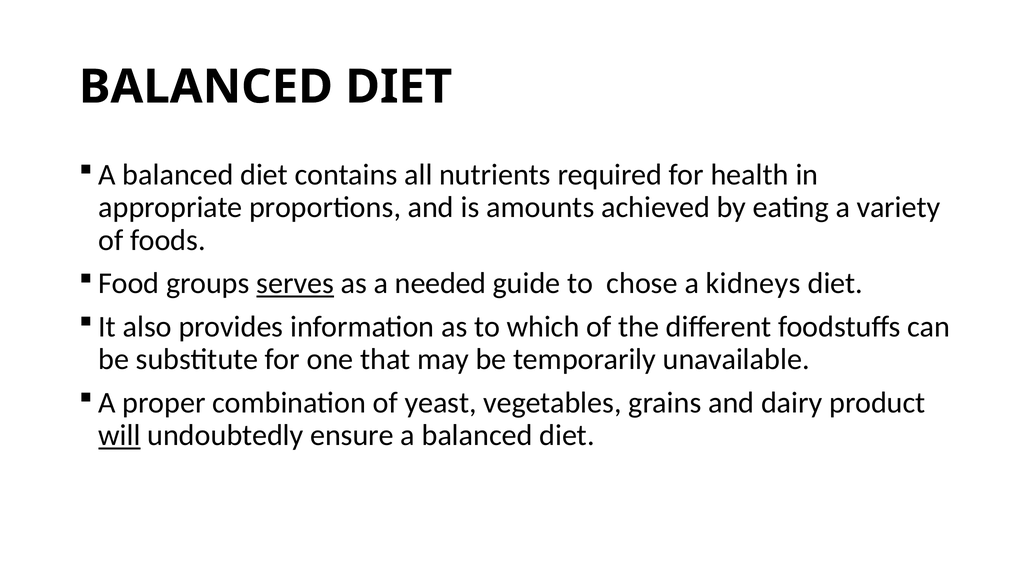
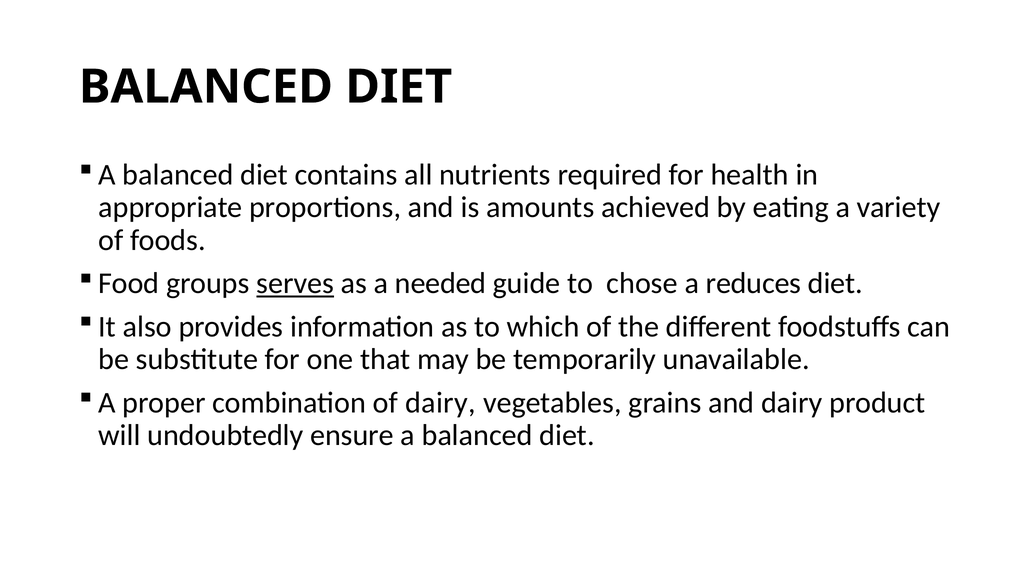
kidneys: kidneys -> reduces (753, 284)
of yeast: yeast -> dairy (440, 403)
will underline: present -> none (119, 436)
